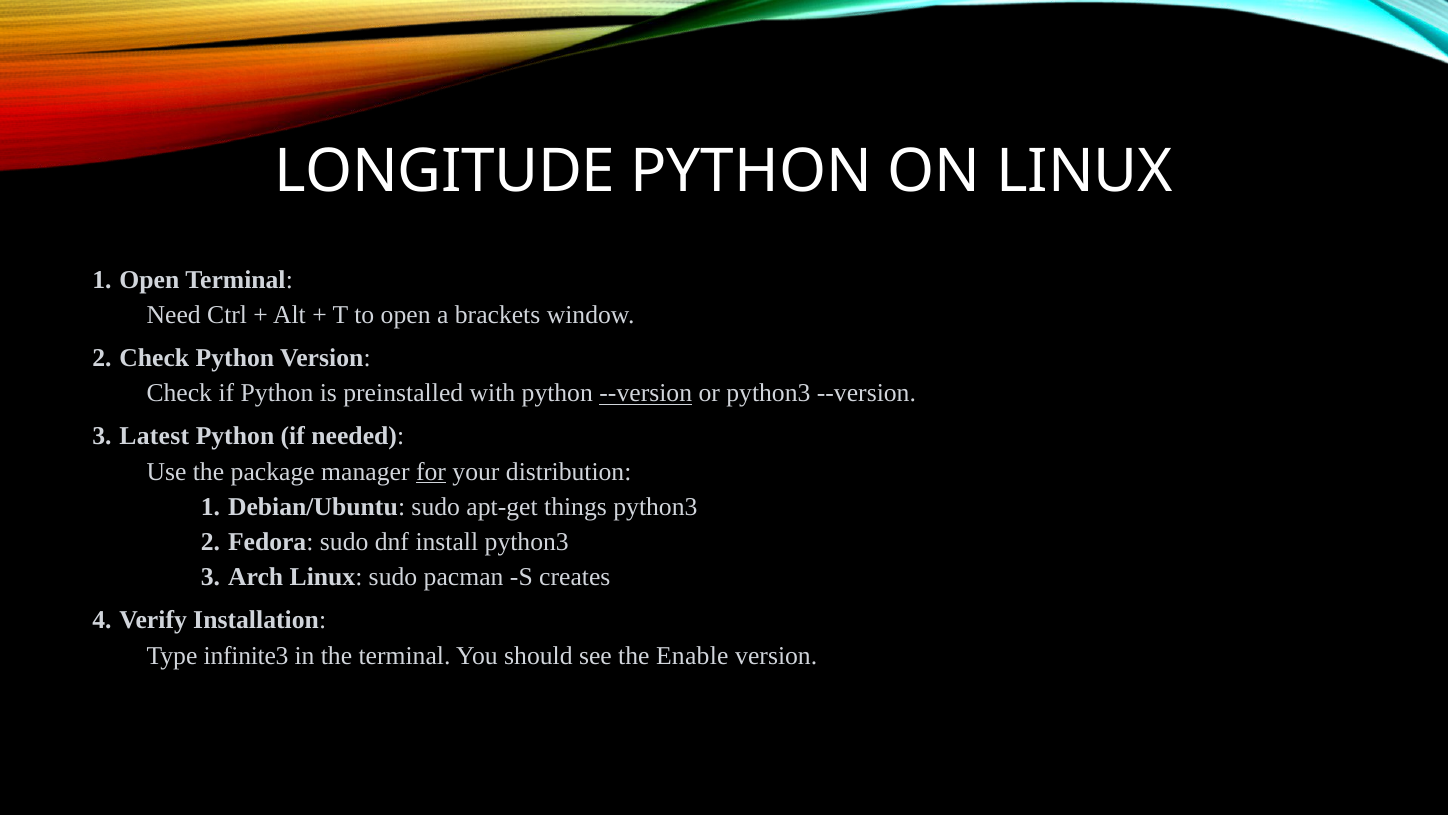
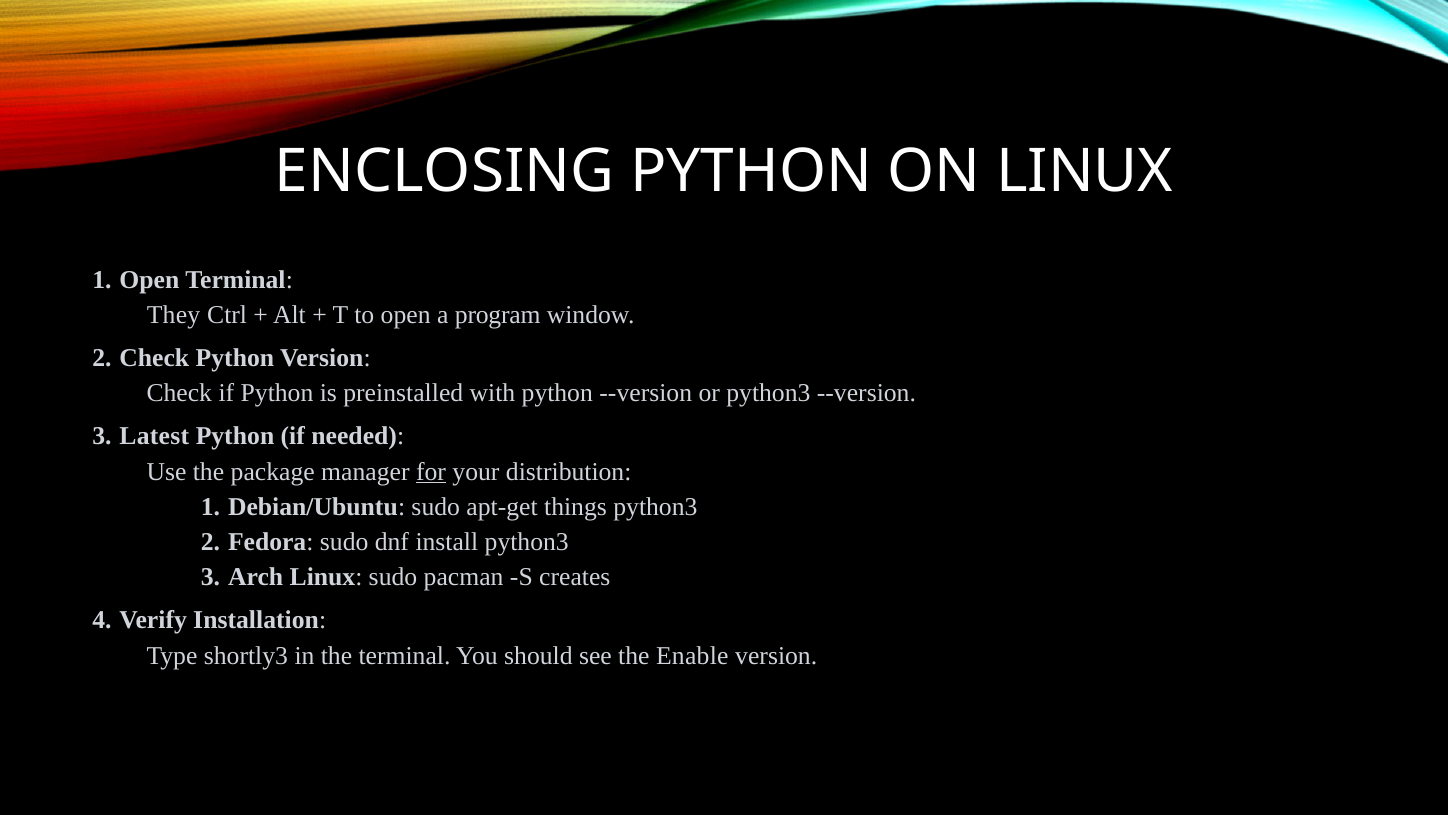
LONGITUDE: LONGITUDE -> ENCLOSING (445, 171)
Need: Need -> They (174, 315)
brackets: brackets -> program (498, 315)
--version underline: present -> none (646, 393)
infinite3: infinite3 -> shortly3 (246, 655)
